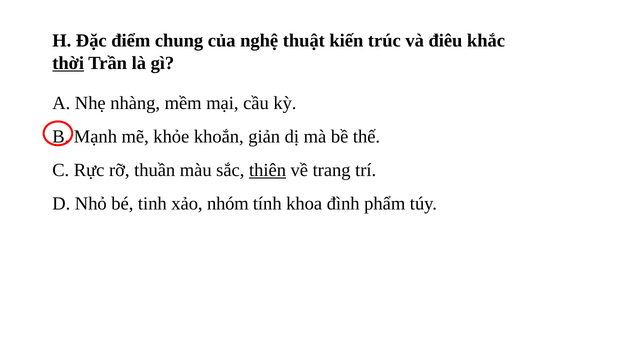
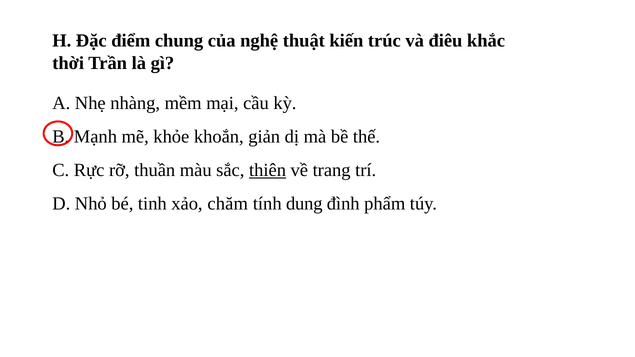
thời underline: present -> none (68, 63)
nhóm: nhóm -> chăm (228, 204)
khoa: khoa -> dung (304, 204)
